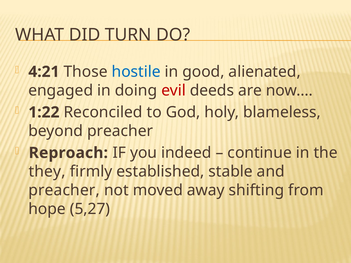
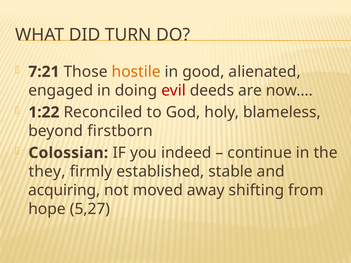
4:21: 4:21 -> 7:21 (44, 72)
hostile colour: blue -> orange (136, 72)
beyond preacher: preacher -> firstborn (120, 131)
Reproach: Reproach -> Colossian (68, 153)
preacher: preacher -> acquiring (64, 190)
